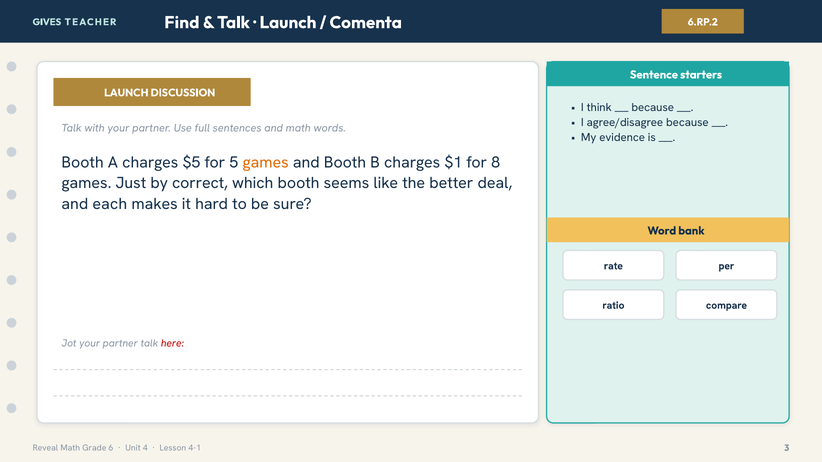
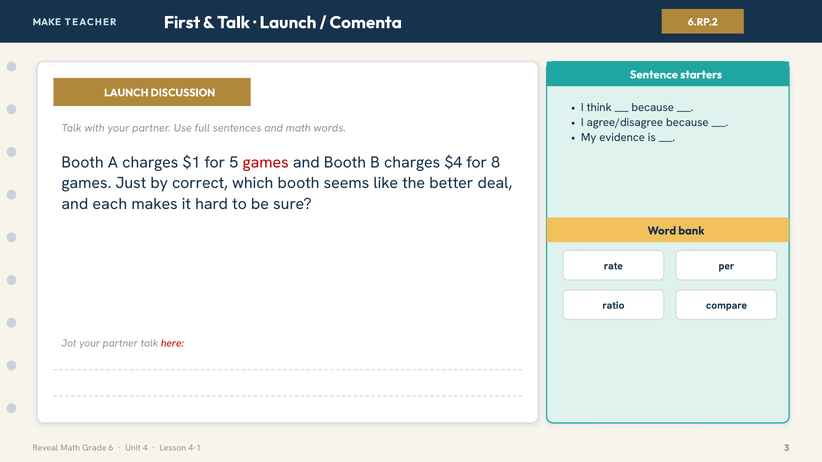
GIVES: GIVES -> MAKE (47, 22)
Find: Find -> First (182, 23)
$5: $5 -> $1 (191, 163)
games colour: orange -> red (266, 163)
$1: $1 -> $4 (453, 163)
